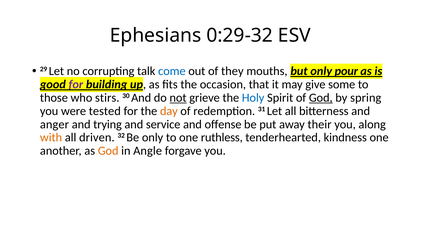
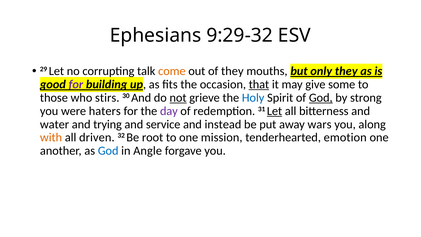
0:29-32: 0:29-32 -> 9:29-32 (240, 35)
come colour: blue -> orange (172, 71)
only pour: pour -> they (346, 71)
that underline: none -> present (259, 84)
spring: spring -> strong (366, 98)
tested: tested -> haters (105, 111)
day colour: orange -> purple (169, 111)
Let underline: none -> present (275, 111)
anger: anger -> water (55, 124)
offense: offense -> instead (223, 124)
their: their -> wars (320, 124)
Be only: only -> root (153, 137)
ruthless: ruthless -> mission (222, 137)
kindness: kindness -> emotion (345, 137)
God colour: orange -> blue (108, 151)
